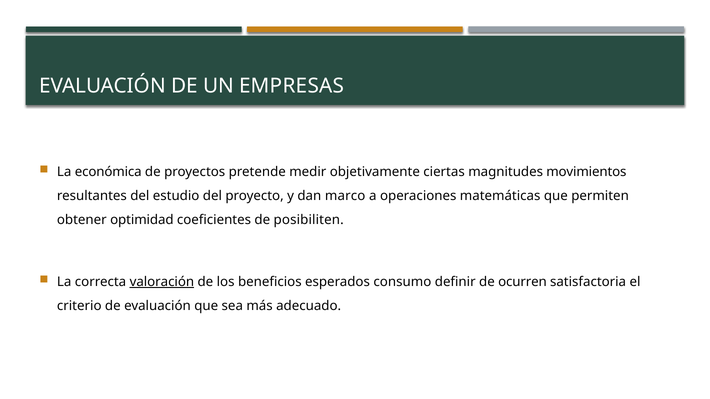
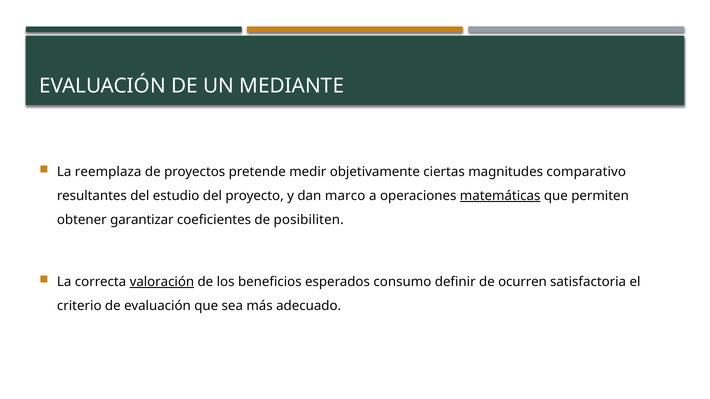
EMPRESAS: EMPRESAS -> MEDIANTE (292, 86)
económica: económica -> reemplaza (108, 172)
movimientos: movimientos -> comparativo (586, 172)
matemáticas underline: none -> present (500, 196)
optimidad: optimidad -> garantizar (142, 220)
